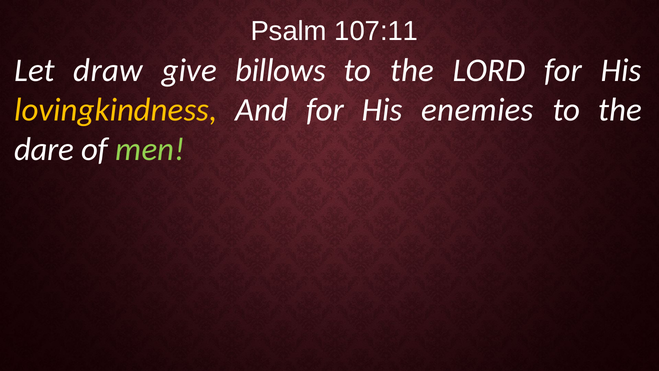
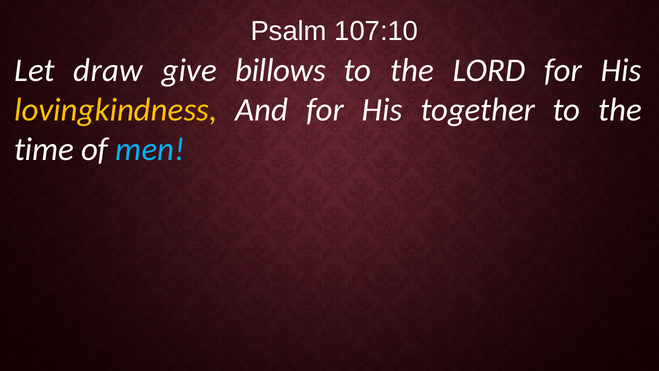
107:11: 107:11 -> 107:10 (376, 31)
enemies: enemies -> together (478, 110)
dare: dare -> time (44, 149)
men colour: light green -> light blue (150, 149)
